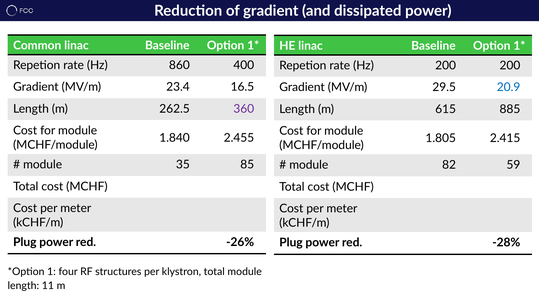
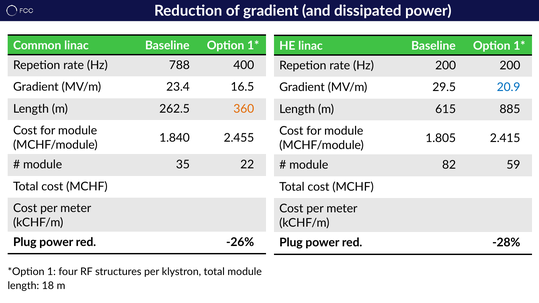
860: 860 -> 788 (179, 65)
360 colour: purple -> orange (244, 109)
85: 85 -> 22 (247, 165)
11: 11 -> 18 (48, 286)
